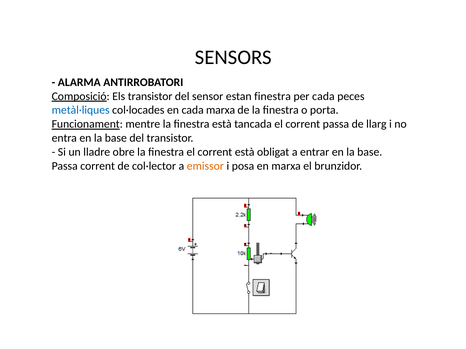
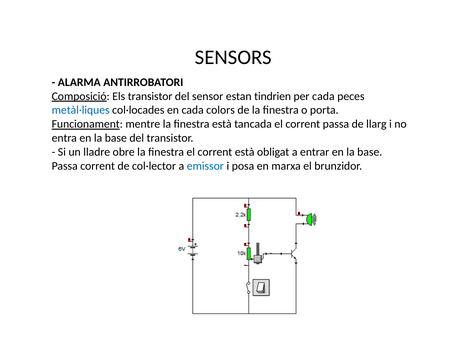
estan finestra: finestra -> tindrien (273, 96)
cada marxa: marxa -> colors (221, 110)
emissor colour: orange -> blue (205, 166)
